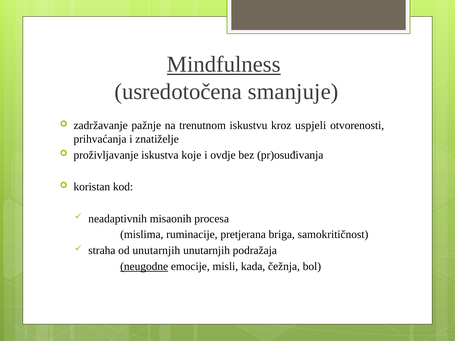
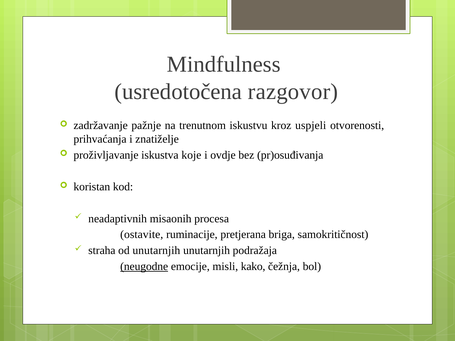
Mindfulness underline: present -> none (224, 64)
smanjuje: smanjuje -> razgovor (293, 92)
mislima: mislima -> ostavite (142, 235)
kada: kada -> kako (253, 267)
